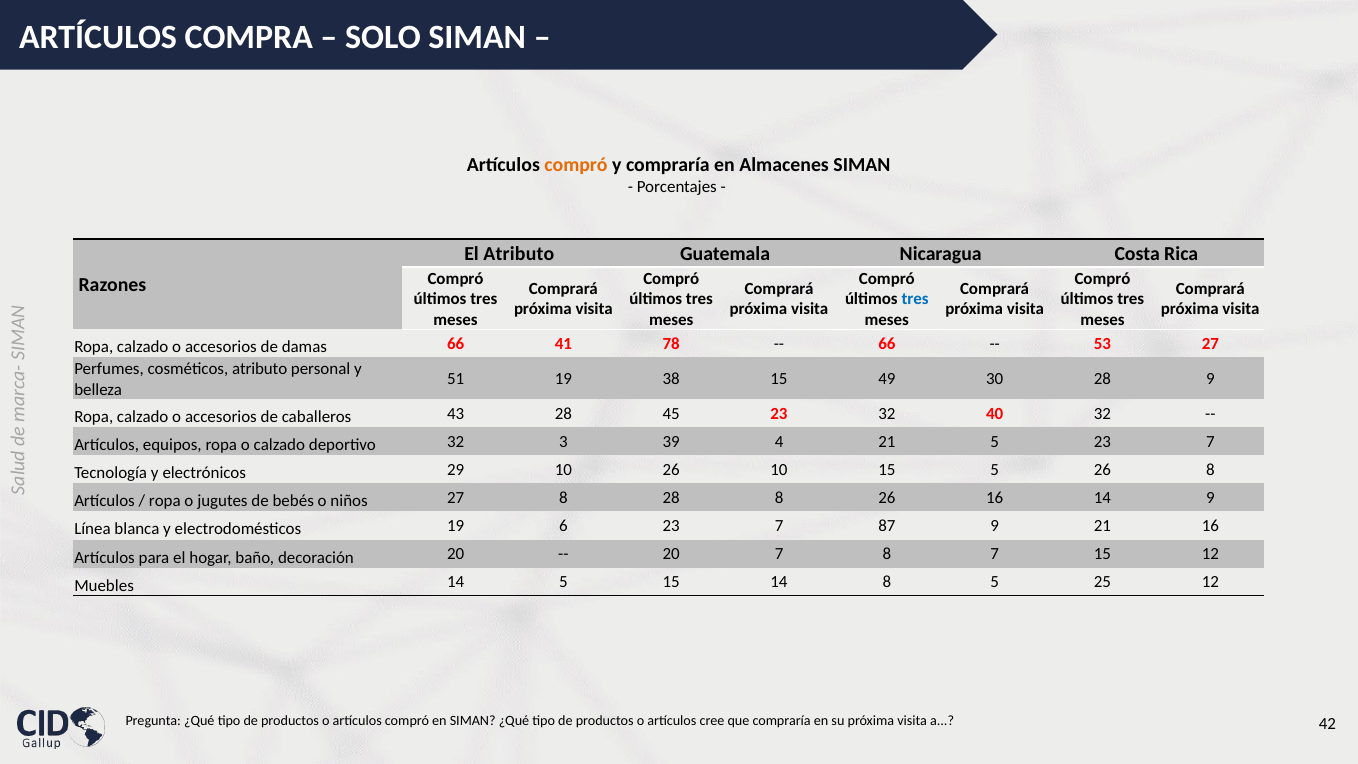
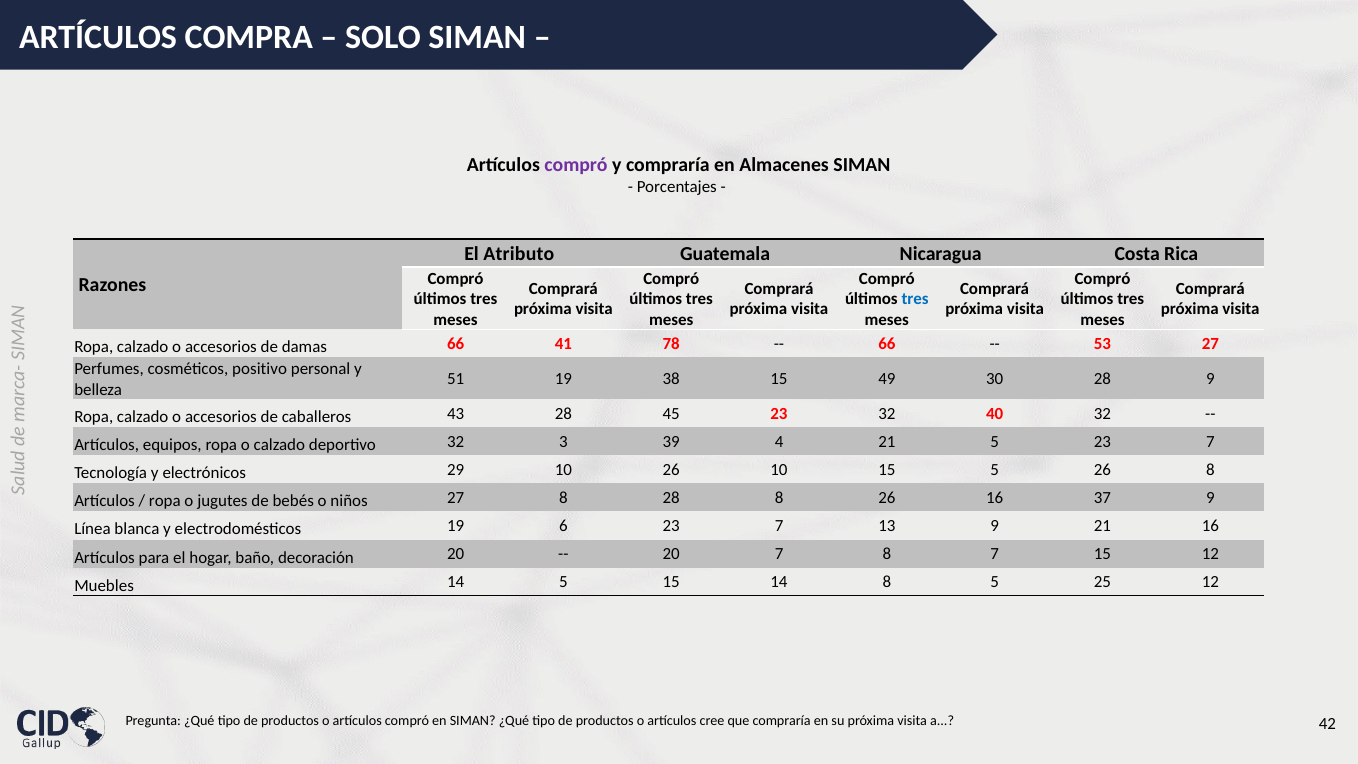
compró colour: orange -> purple (576, 165)
cosméticos atributo: atributo -> positivo (260, 369)
16 14: 14 -> 37 (1103, 498)
87: 87 -> 13 (887, 526)
